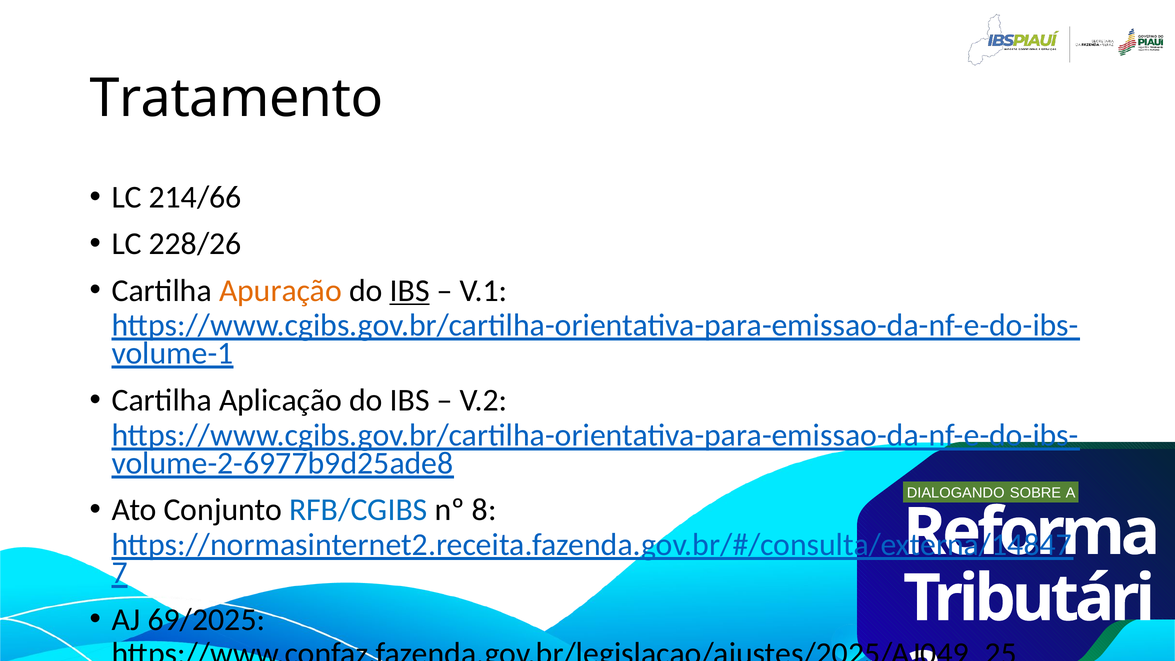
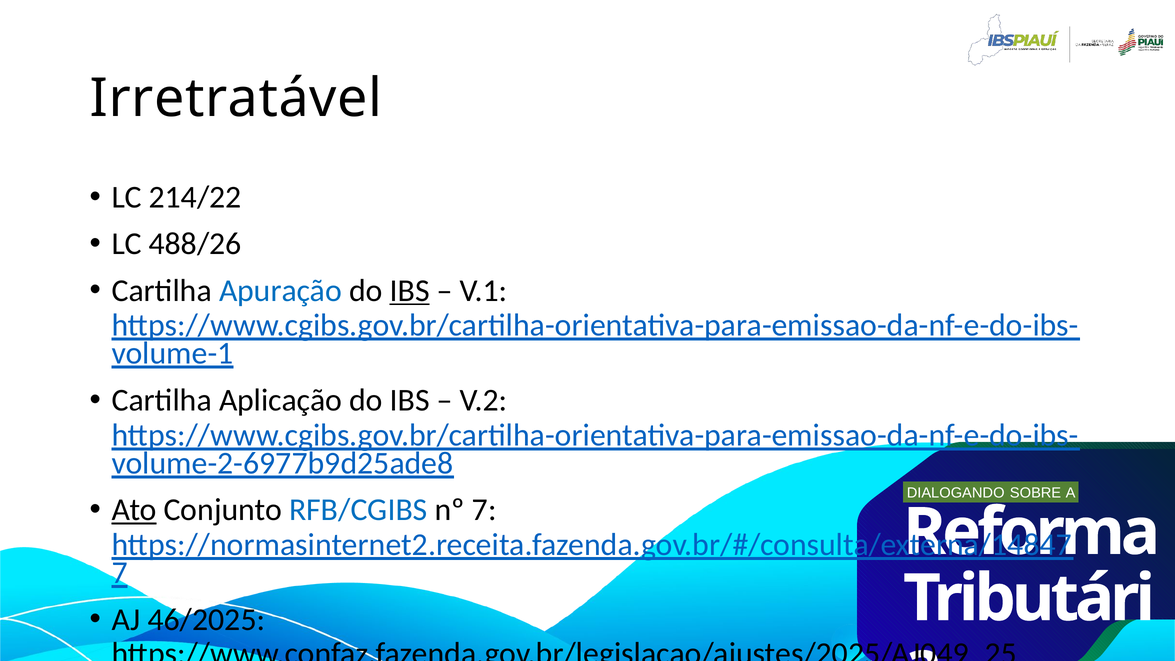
Tratamento: Tratamento -> Irretratável (236, 99)
214/66: 214/66 -> 214/22 (195, 197)
228/26: 228/26 -> 488/26 (195, 244)
Apuração colour: orange -> blue (280, 291)
Ato underline: none -> present (134, 510)
nº 8: 8 -> 7 (484, 510)
69/2025: 69/2025 -> 46/2025 (206, 620)
